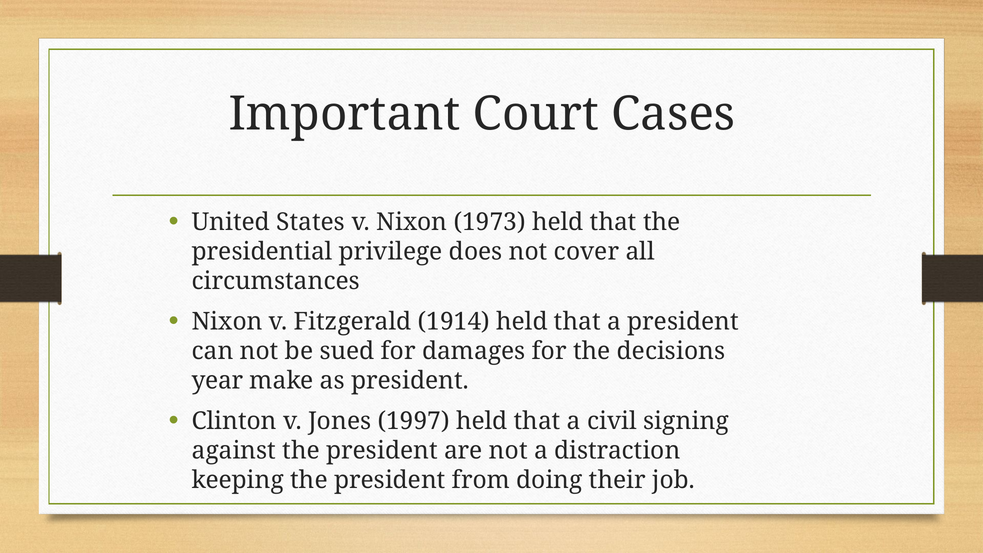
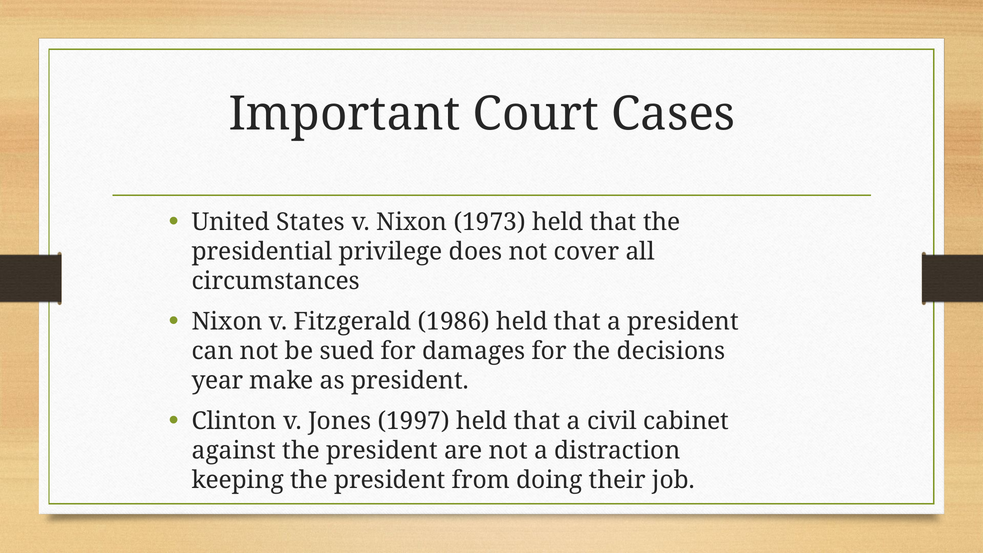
1914: 1914 -> 1986 (454, 322)
signing: signing -> cabinet (686, 421)
